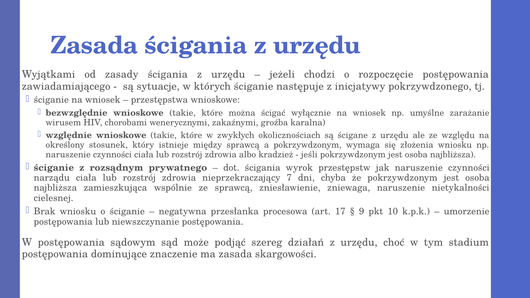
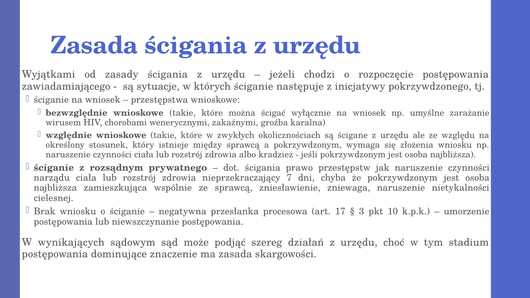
wyrok: wyrok -> prawo (299, 168)
9: 9 -> 3 (362, 212)
W postępowania: postępowania -> wynikających (71, 242)
